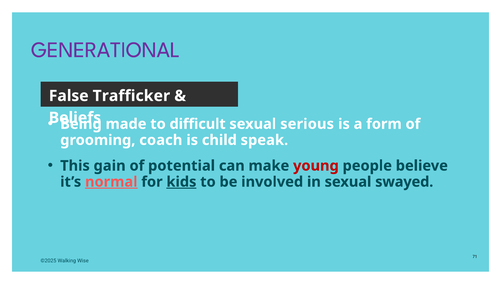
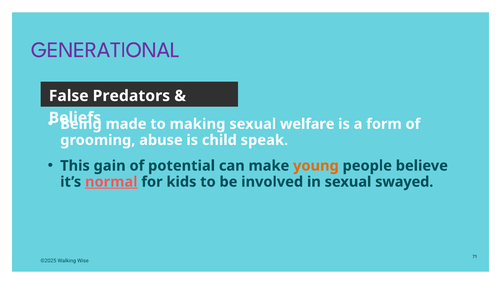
Trafficker: Trafficker -> Predators (131, 96)
difficult: difficult -> making (197, 124)
serious: serious -> welfare (307, 124)
coach: coach -> abuse (161, 140)
young colour: red -> orange (316, 166)
kids underline: present -> none (181, 182)
